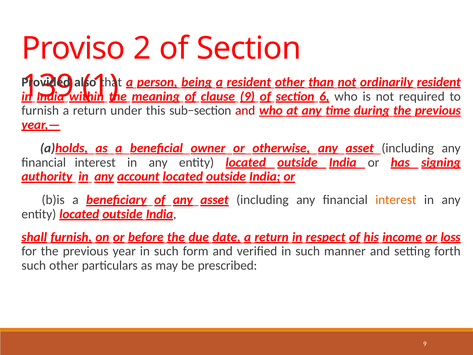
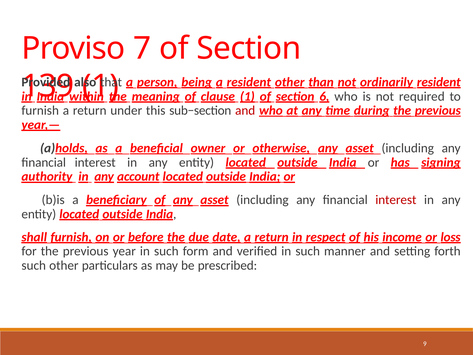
2: 2 -> 7 (142, 48)
clause 9: 9 -> 1 (247, 96)
interest colour: orange -> red (396, 200)
